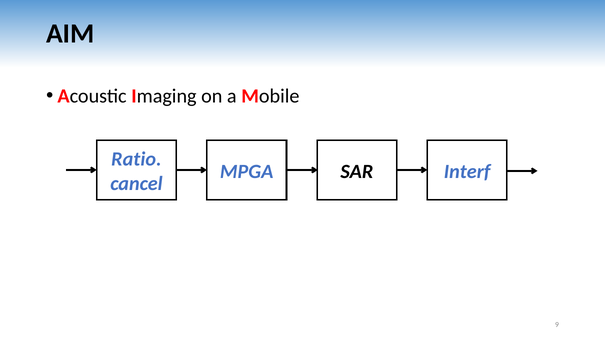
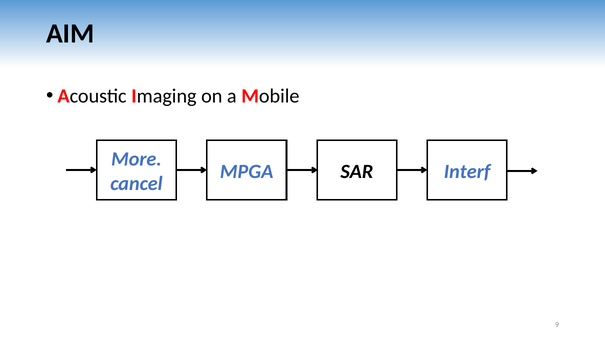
Ratio: Ratio -> More (136, 159)
